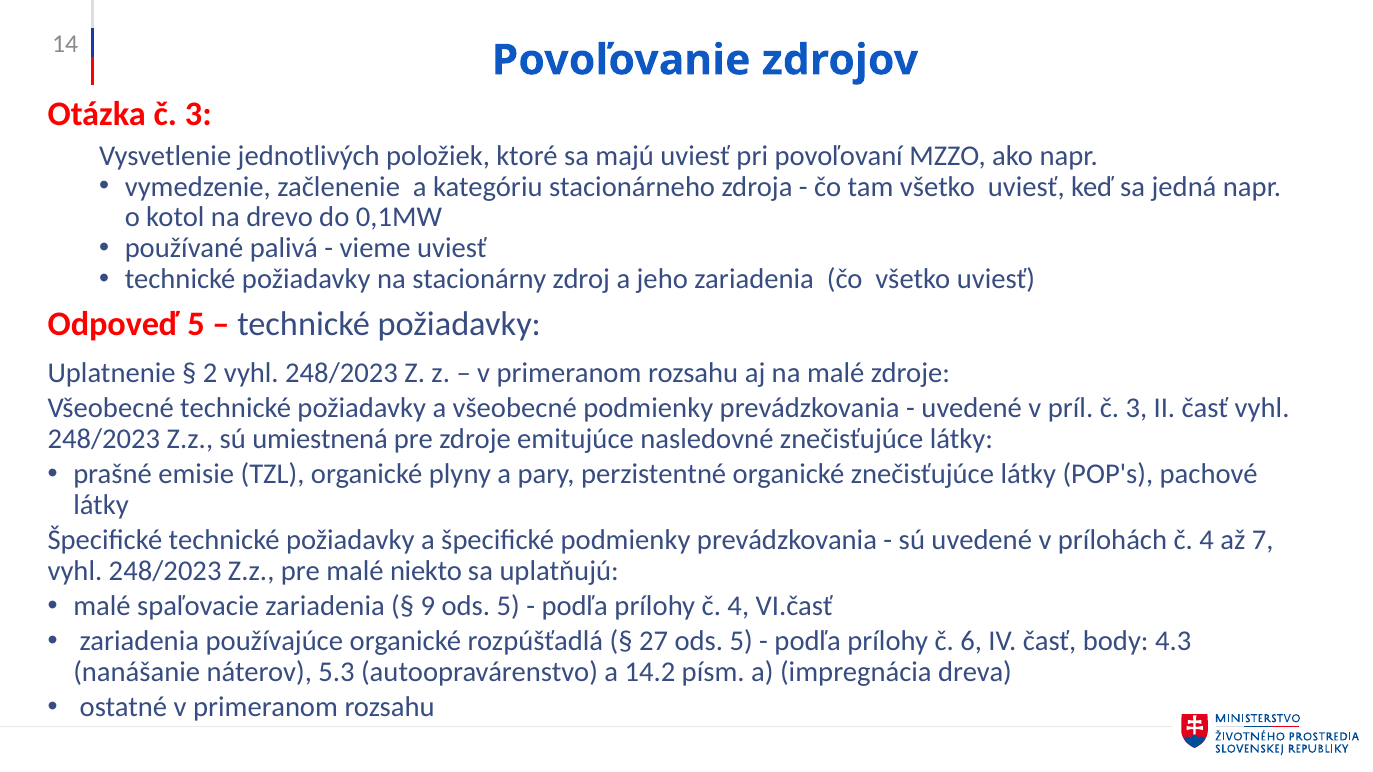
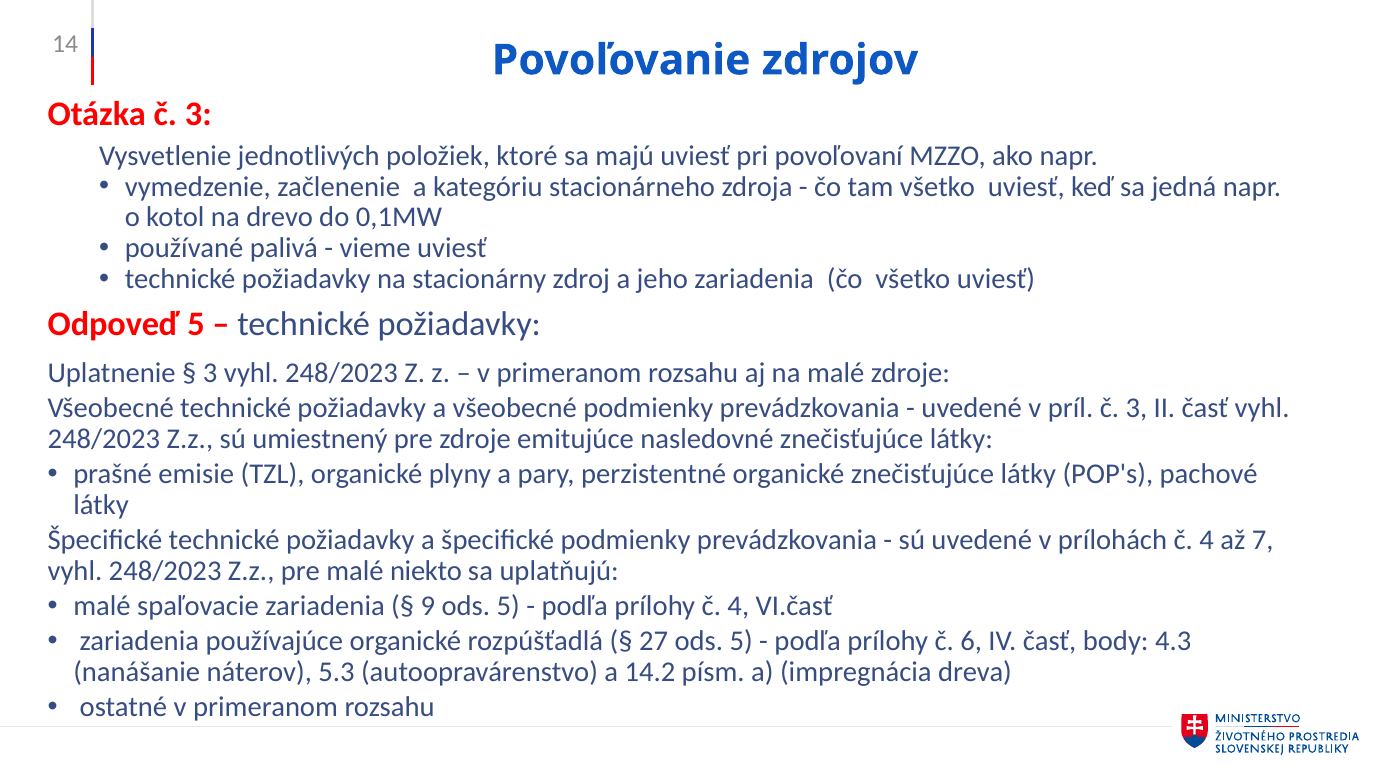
2: 2 -> 3 (210, 373)
umiestnená: umiestnená -> umiestnený (320, 439)
